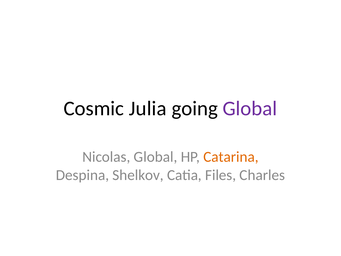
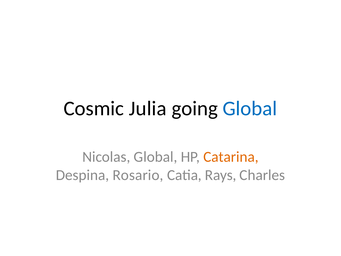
Global colour: purple -> blue (250, 108)
Shelkov: Shelkov -> Rosario (138, 175)
Files: Files -> Rays (221, 175)
